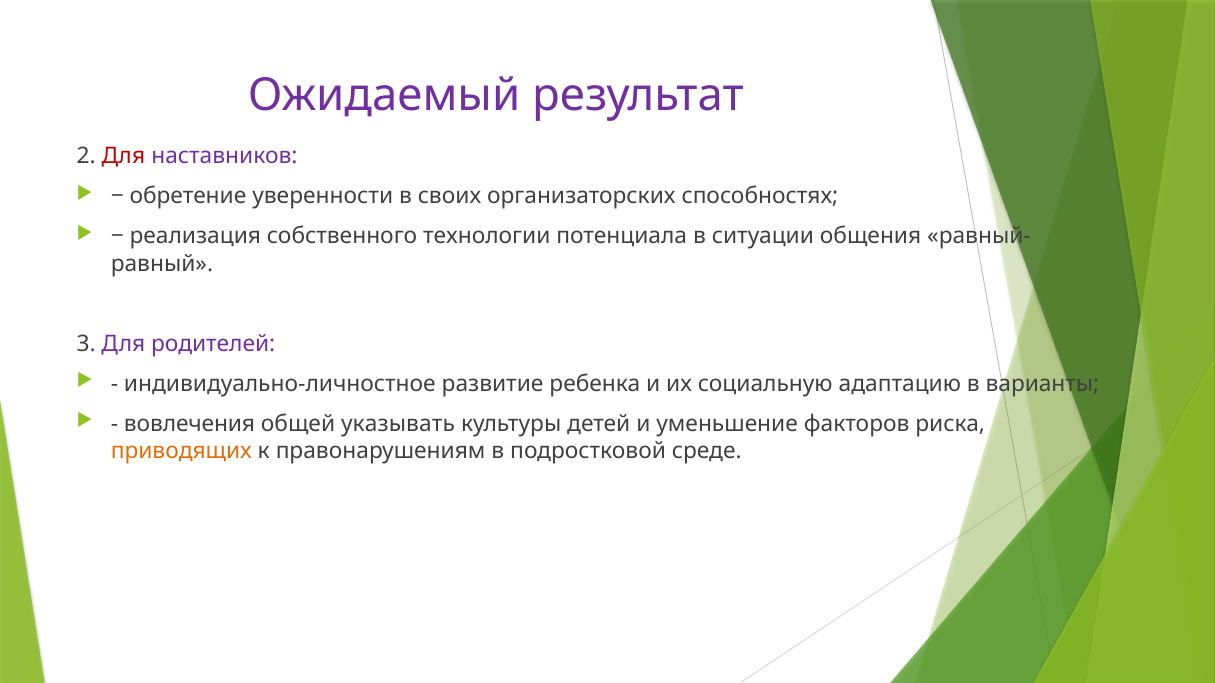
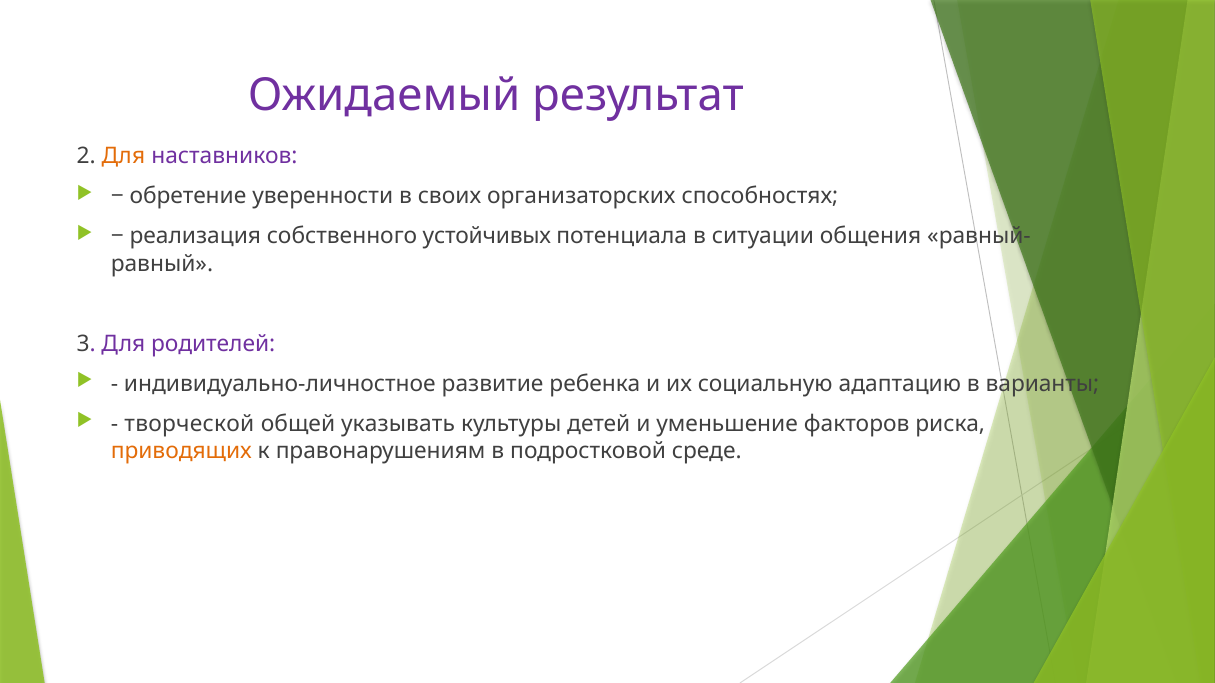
Для colour: red -> orange (123, 157)
технологии: технологии -> устойчивых (487, 237)
вовлечения: вовлечения -> творческой (189, 424)
